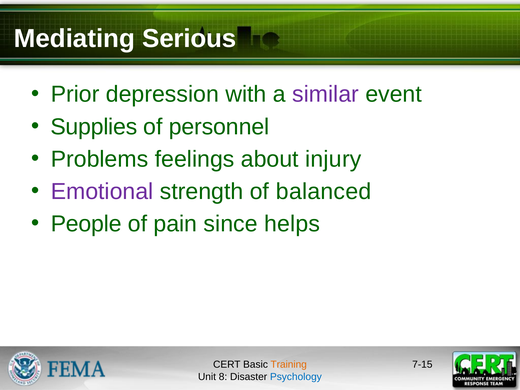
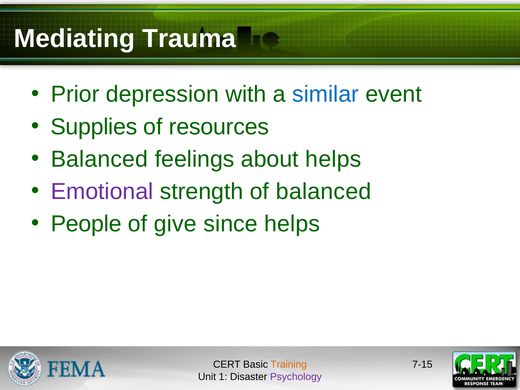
Serious: Serious -> Trauma (189, 39)
similar colour: purple -> blue (326, 94)
personnel: personnel -> resources (219, 127)
Problems: Problems -> Balanced (99, 159)
about injury: injury -> helps (333, 159)
pain: pain -> give (175, 224)
8: 8 -> 1 (223, 377)
Psychology colour: blue -> purple (296, 377)
